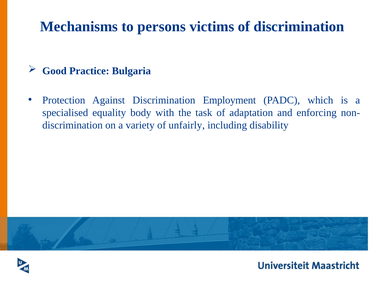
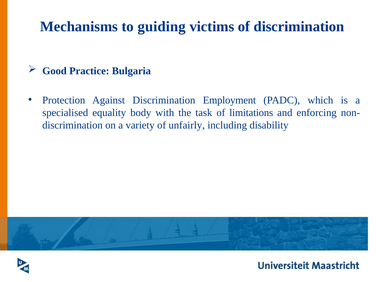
persons: persons -> guiding (162, 26)
adaptation: adaptation -> limitations (251, 113)
